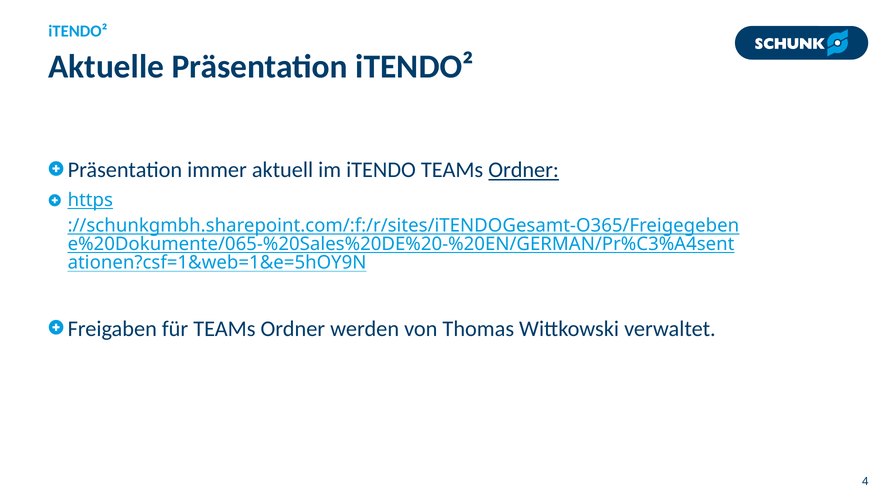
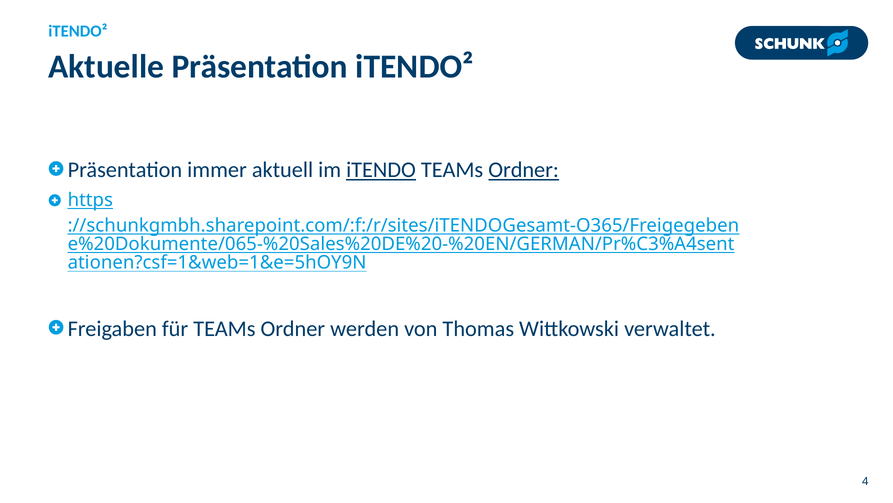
iTENDO underline: none -> present (381, 170)
